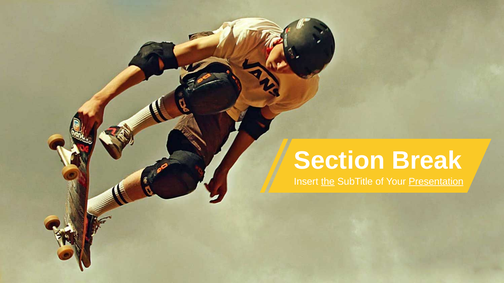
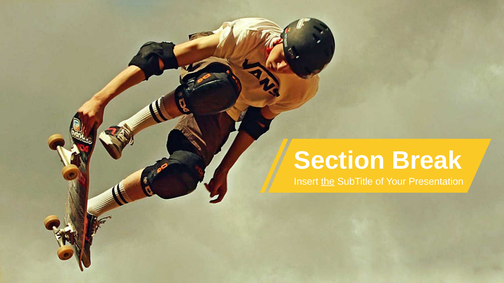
Presentation underline: present -> none (436, 182)
